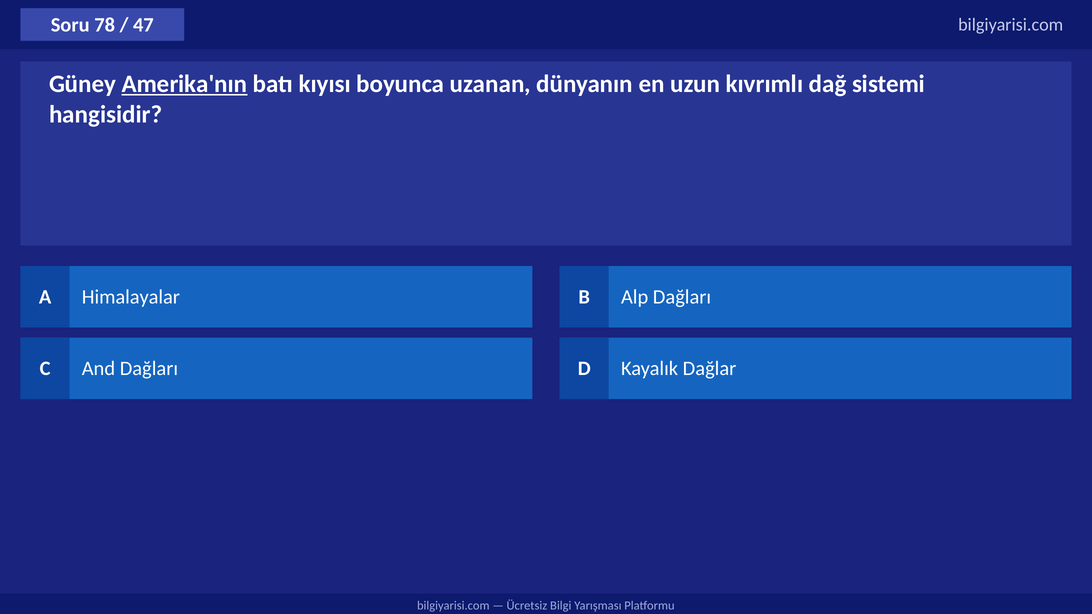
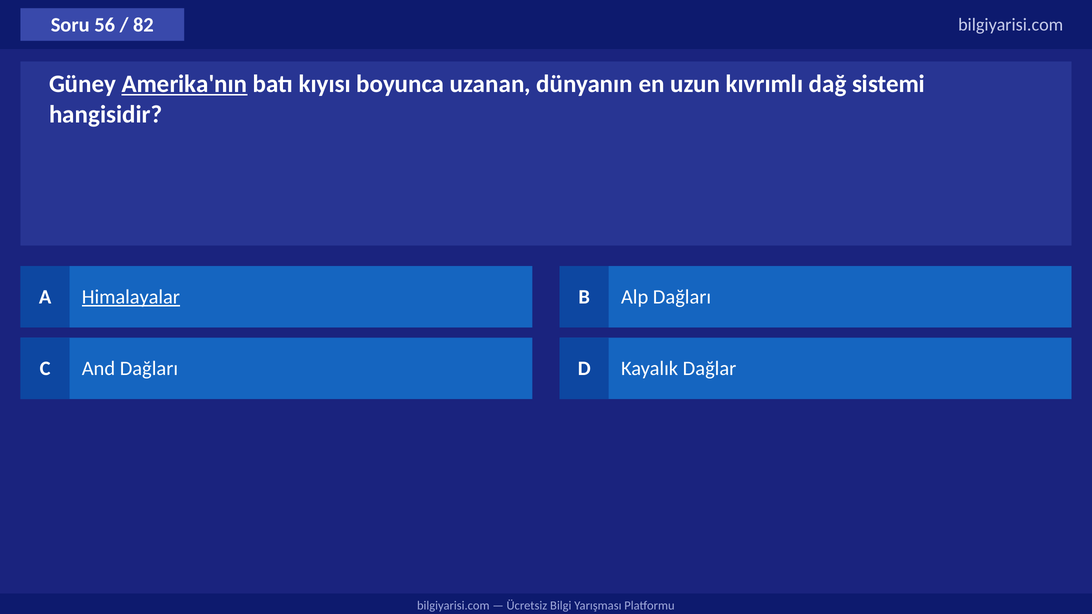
78: 78 -> 56 (105, 25)
47: 47 -> 82 (143, 25)
Himalayalar underline: none -> present (131, 297)
